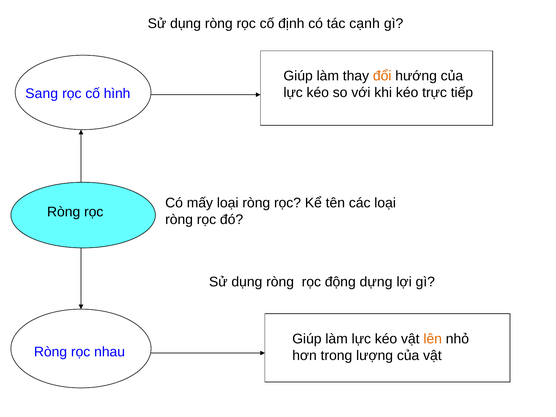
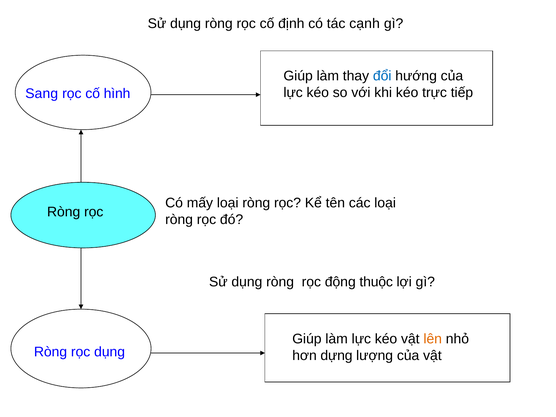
đổi colour: orange -> blue (382, 76)
dựng: dựng -> thuộc (376, 282)
rọc nhau: nhau -> dụng (110, 352)
trong: trong -> dựng (337, 355)
